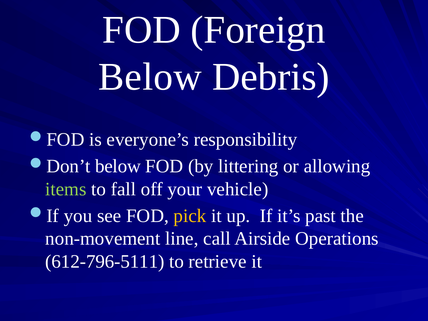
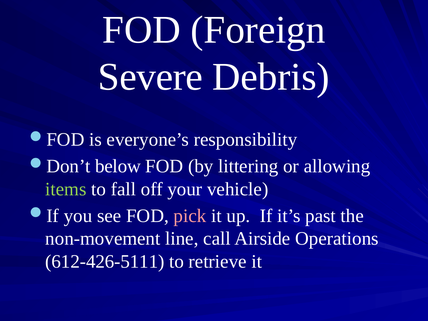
Below: Below -> Severe (150, 77)
pick colour: yellow -> pink (190, 216)
612-796-5111: 612-796-5111 -> 612-426-5111 (105, 261)
